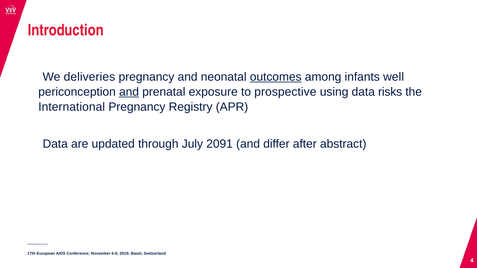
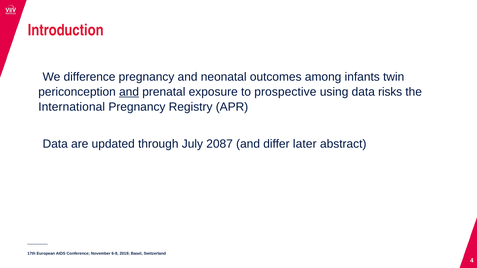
deliveries: deliveries -> difference (90, 77)
outcomes underline: present -> none (276, 77)
well: well -> twin (394, 77)
2091: 2091 -> 2087 (220, 144)
after: after -> later (305, 144)
